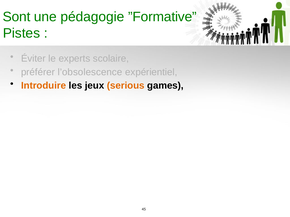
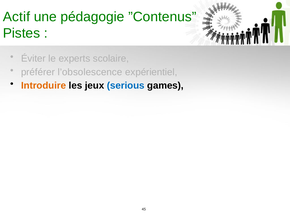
Sont: Sont -> Actif (16, 17)
”Formative: ”Formative -> ”Contenus (162, 17)
serious colour: orange -> blue (126, 86)
